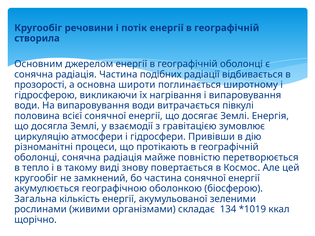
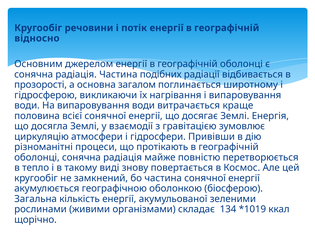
створила: створила -> відносно (37, 38)
широти: широти -> загалом (137, 85)
півкулі: півкулі -> краще (238, 106)
